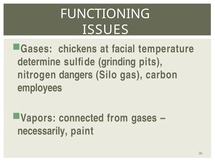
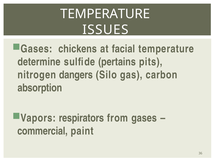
FUNCTIONING: FUNCTIONING -> TEMPERATURE (105, 14)
grinding: grinding -> pertains (117, 62)
employees: employees -> absorption (40, 87)
connected: connected -> respirators (81, 117)
necessarily: necessarily -> commercial (43, 130)
